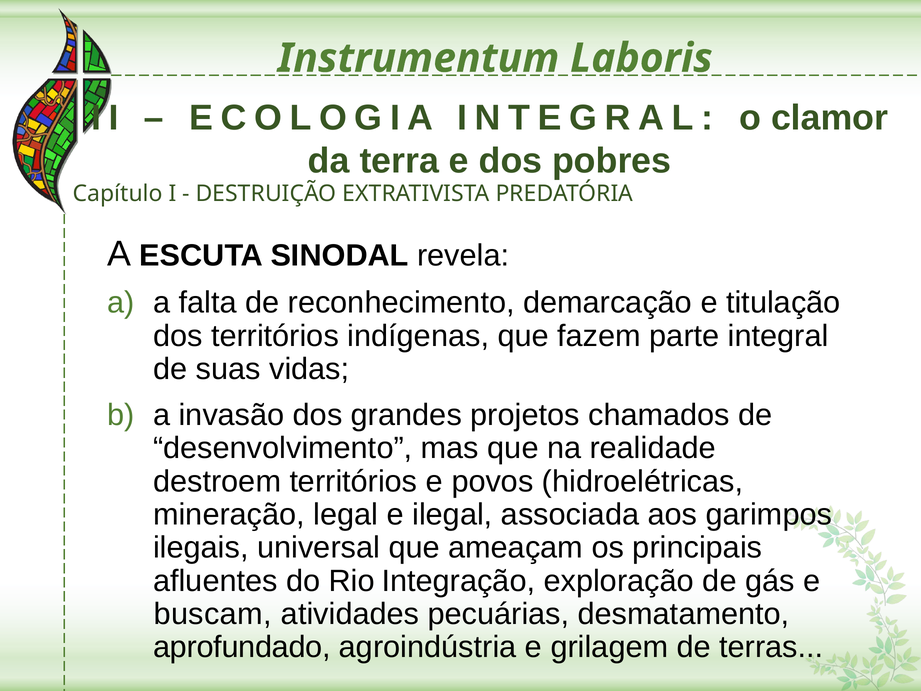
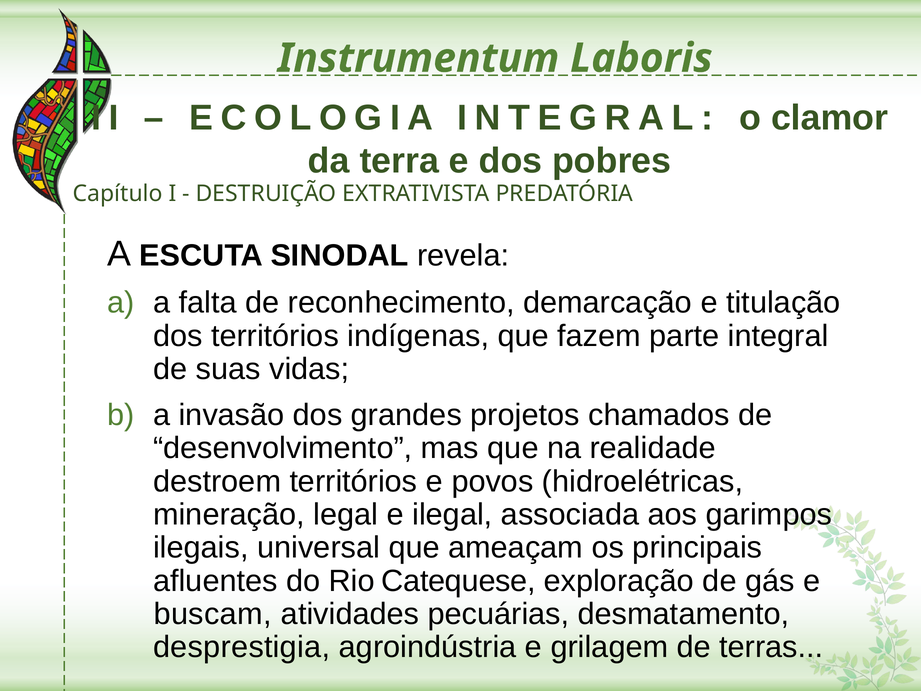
Integração: Integração -> Catequese (459, 581)
aprofundado: aprofundado -> desprestigia (242, 647)
